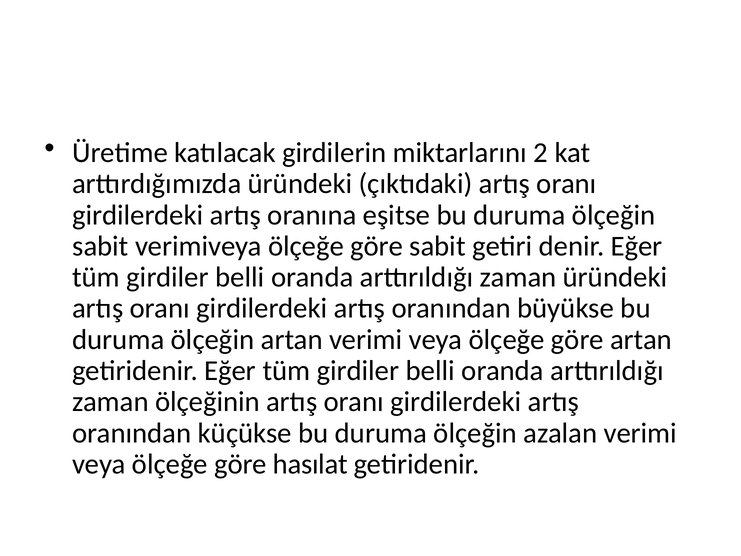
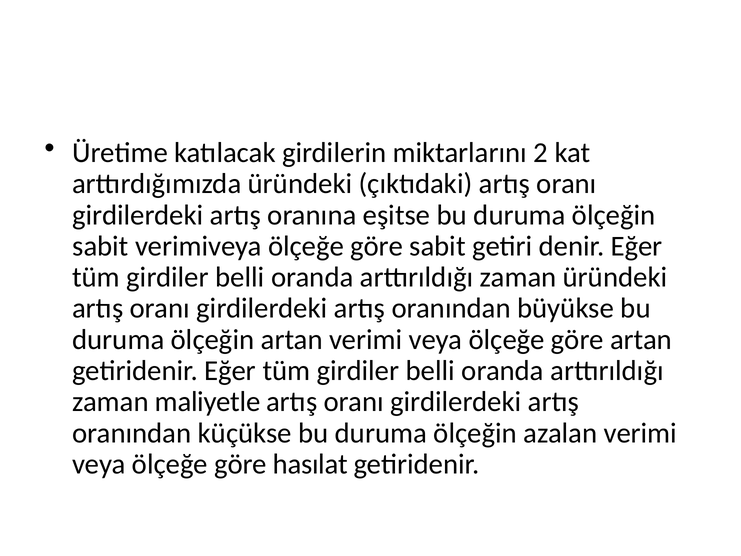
ölçeğinin: ölçeğinin -> maliyetle (208, 402)
